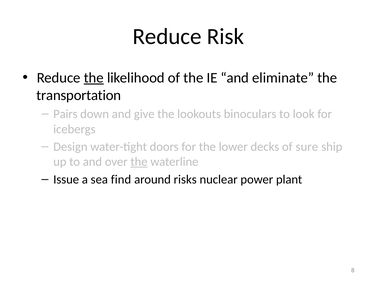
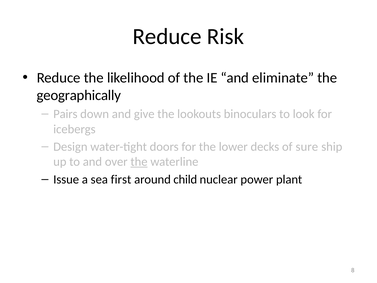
the underline: present -> none (94, 78)
transportation: transportation -> geographically (79, 95)
find: find -> first (121, 179)
risks: risks -> child (185, 179)
